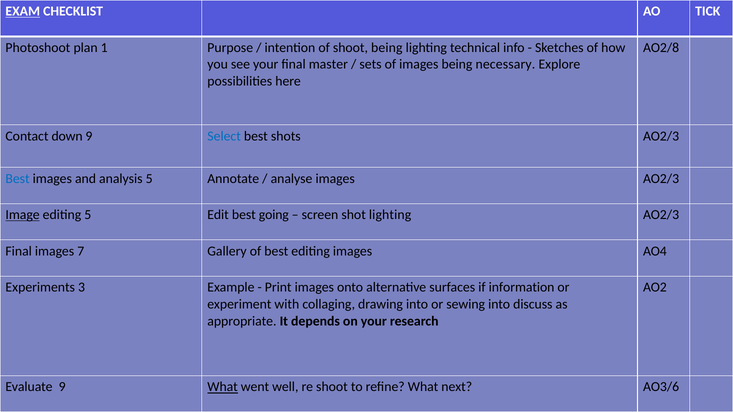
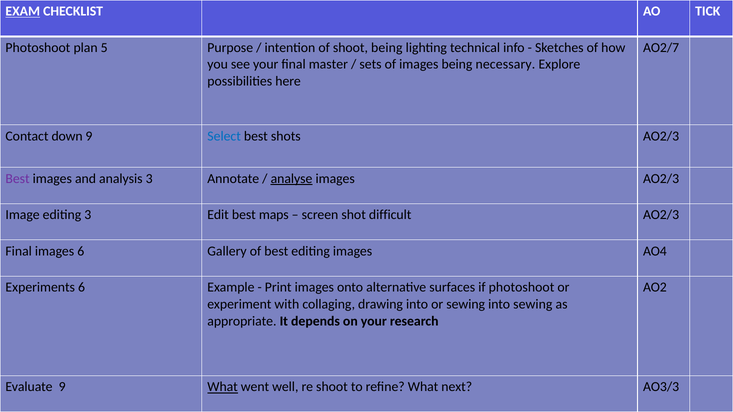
1: 1 -> 5 (104, 48)
AO2/8: AO2/8 -> AO2/7 (661, 48)
Best colour: blue -> purple (18, 179)
analysis 5: 5 -> 3 (149, 179)
analyse underline: none -> present (292, 179)
Image underline: present -> none (23, 215)
editing 5: 5 -> 3 (88, 215)
going: going -> maps (274, 215)
shot lighting: lighting -> difficult (390, 215)
images 7: 7 -> 6 (81, 251)
Experiments 3: 3 -> 6 (82, 288)
if information: information -> photoshoot (522, 288)
into discuss: discuss -> sewing (533, 304)
AO3/6: AO3/6 -> AO3/3 (661, 387)
